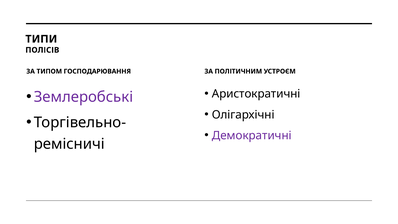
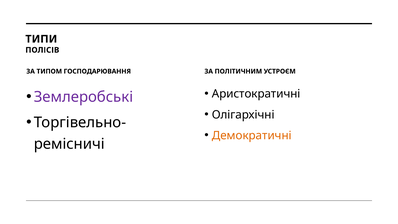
Демократичні colour: purple -> orange (252, 135)
